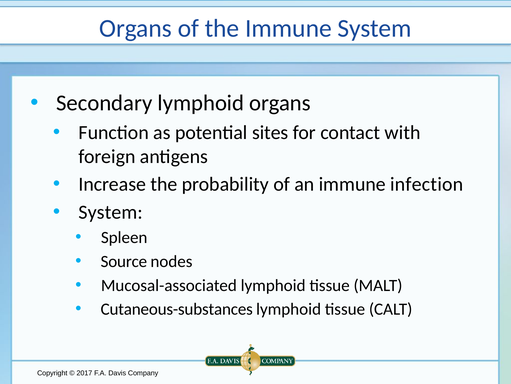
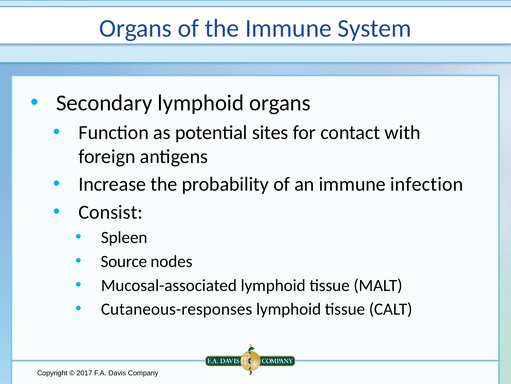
System: System -> Consist (111, 212)
Cutaneous-substances: Cutaneous-substances -> Cutaneous-responses (177, 309)
